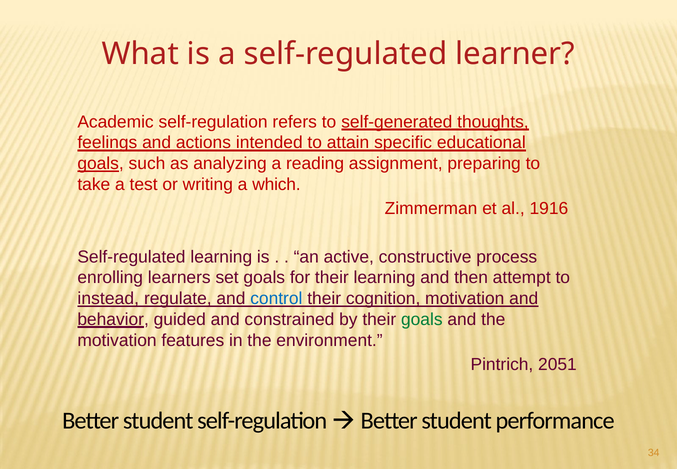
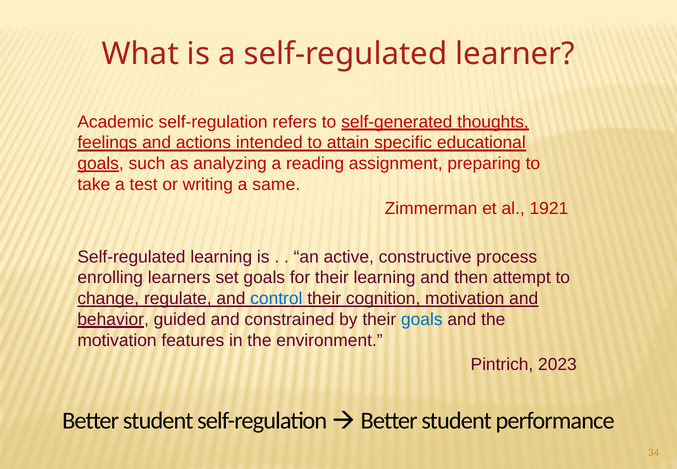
which: which -> same (276, 184)
1916: 1916 -> 1921 (549, 209)
instead: instead -> change (108, 298)
goals colour: green -> blue (422, 319)
2051: 2051 -> 2023 (557, 364)
